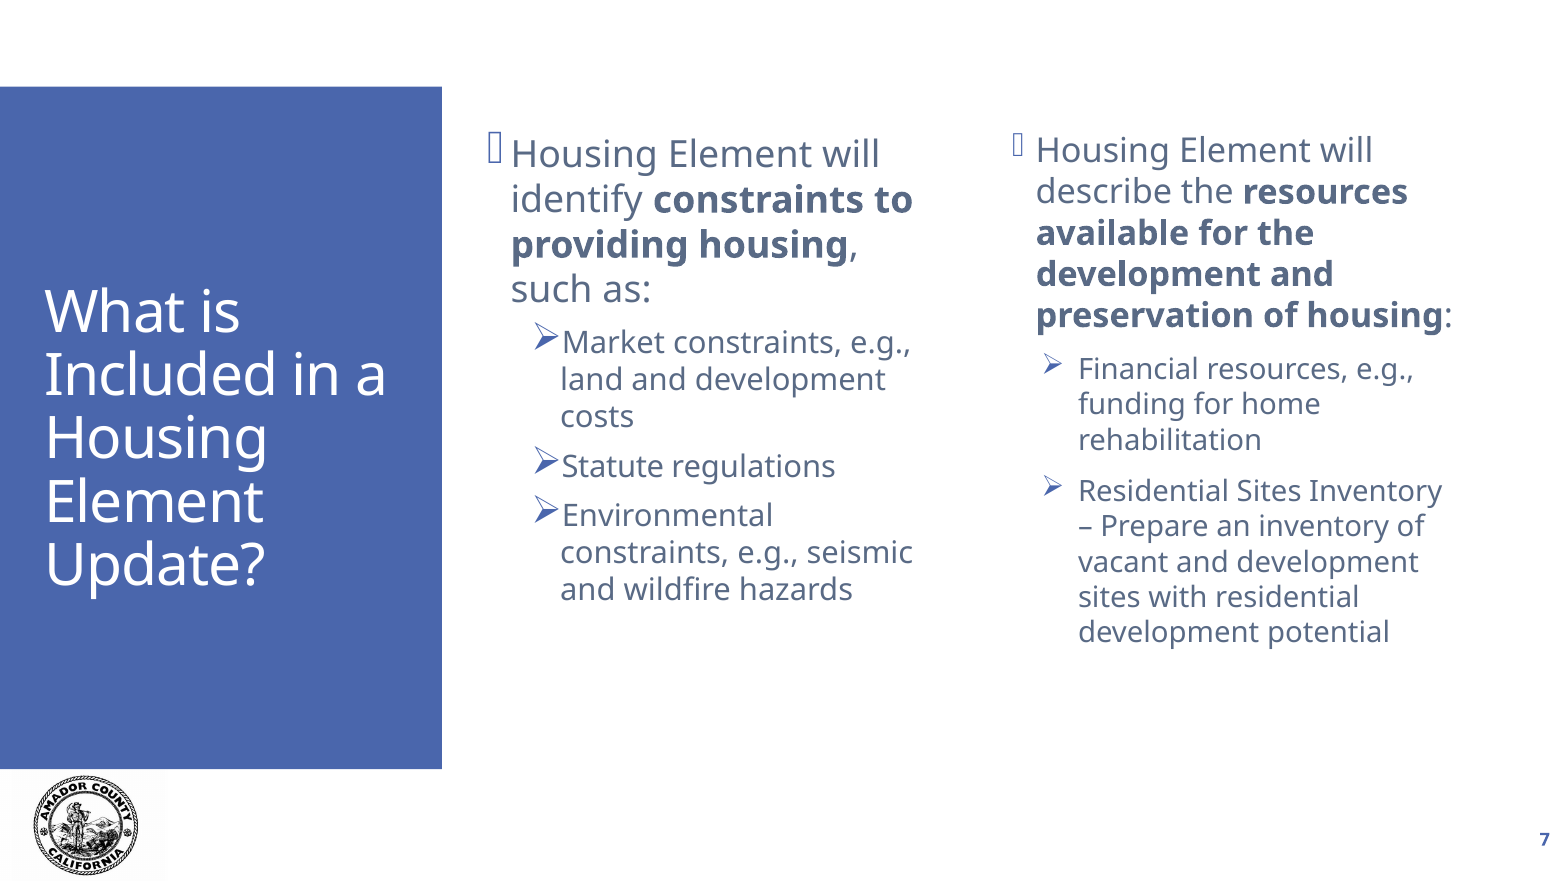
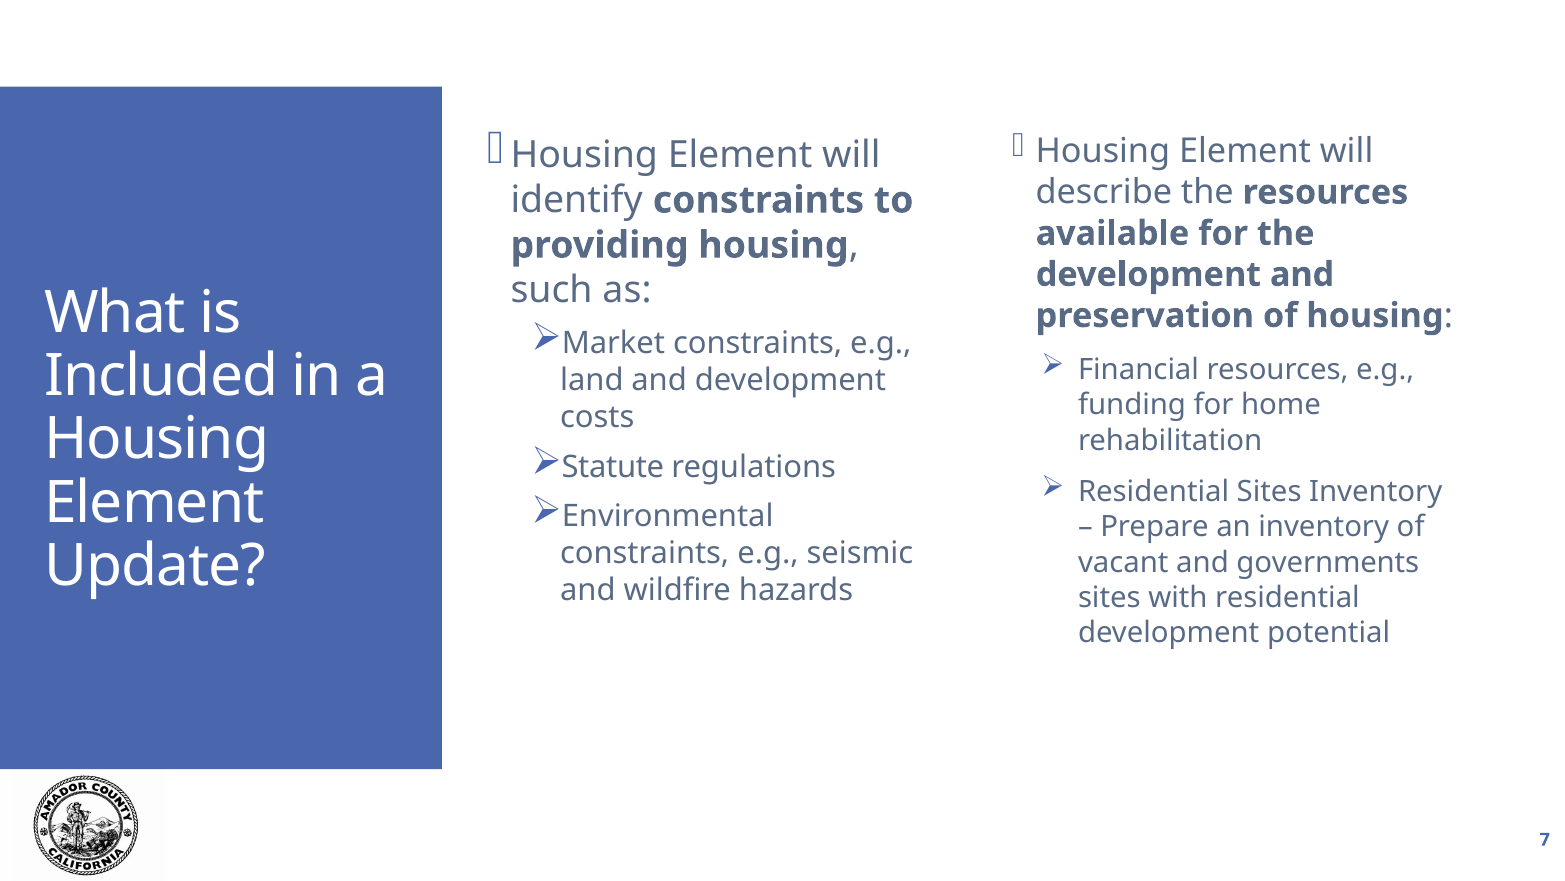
vacant and development: development -> governments (1328, 562)
